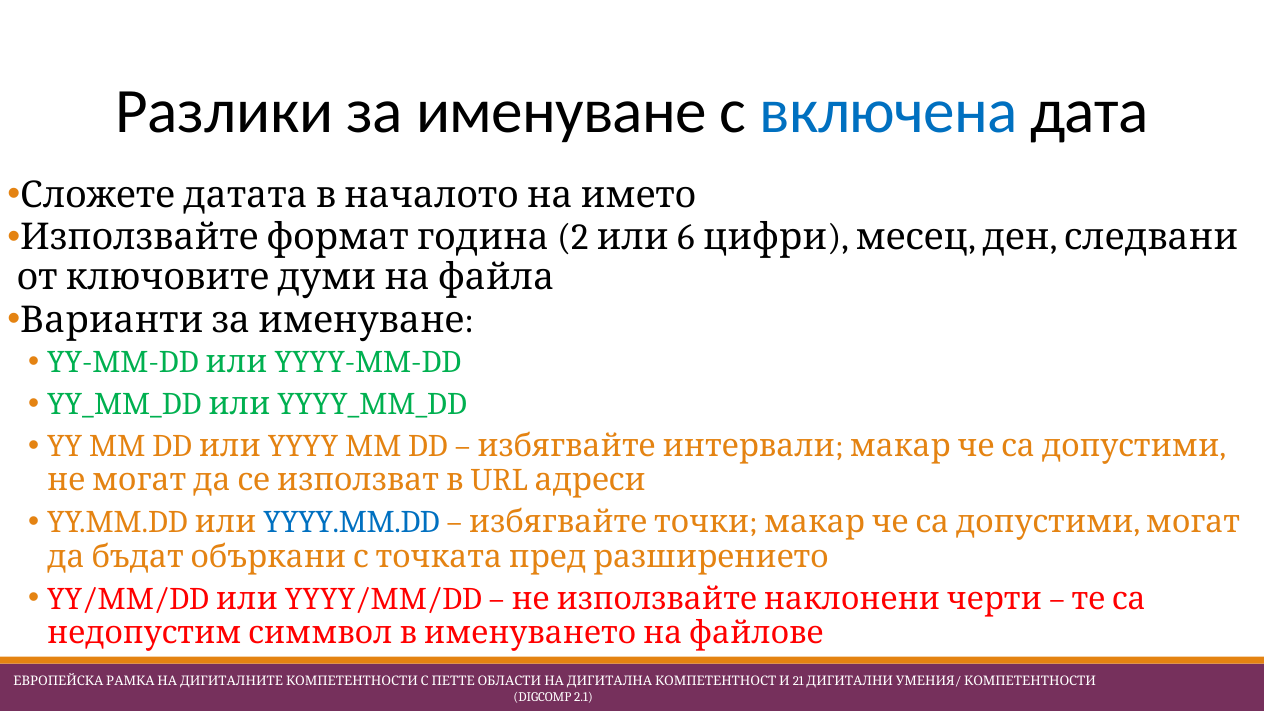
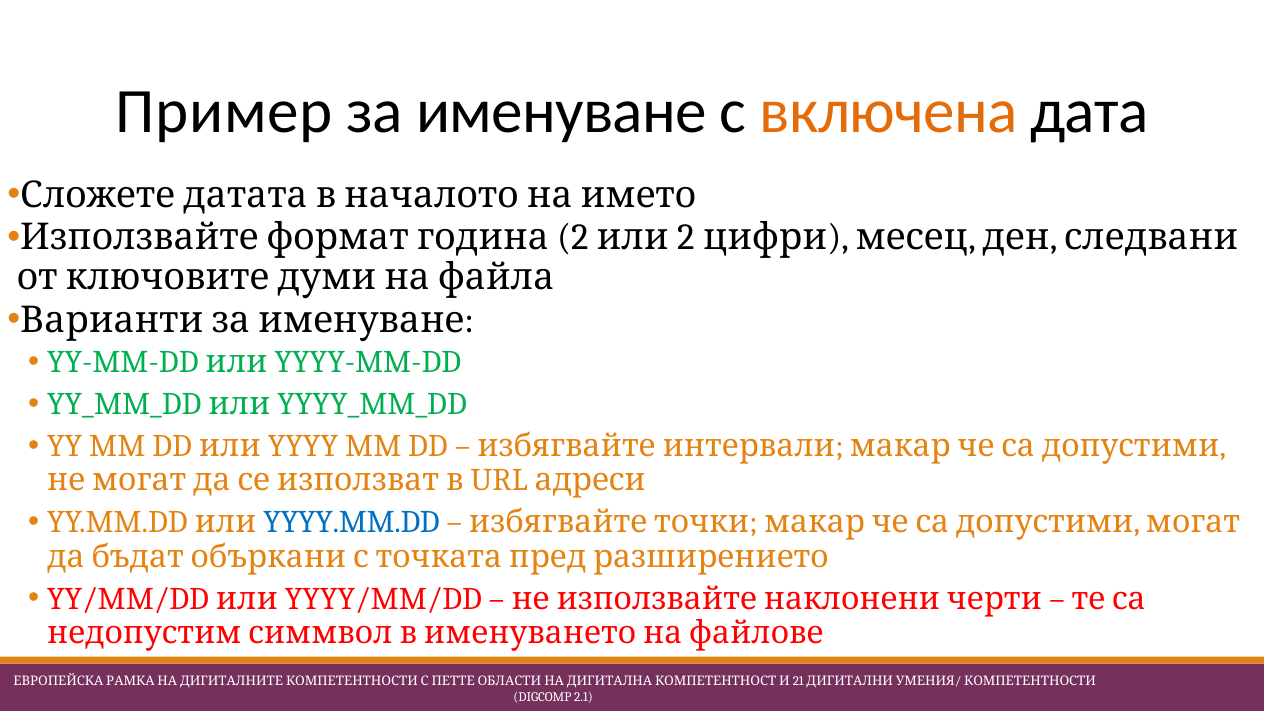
Разлики: Разлики -> Пример (224, 112)
включена colour: blue -> orange (889, 112)
2 6: 6 -> 2 (686, 238)
